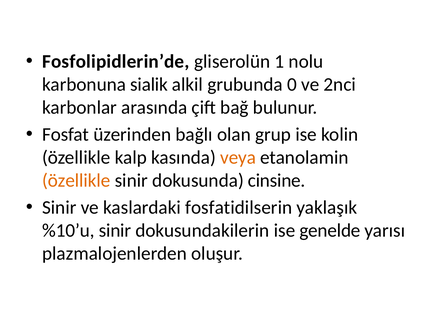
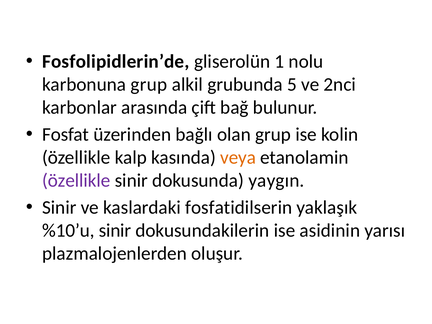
karbonuna sialik: sialik -> grup (149, 84)
0: 0 -> 5 (292, 84)
özellikle colour: orange -> purple (76, 181)
cinsine: cinsine -> yaygın (276, 181)
genelde: genelde -> asidinin (330, 230)
